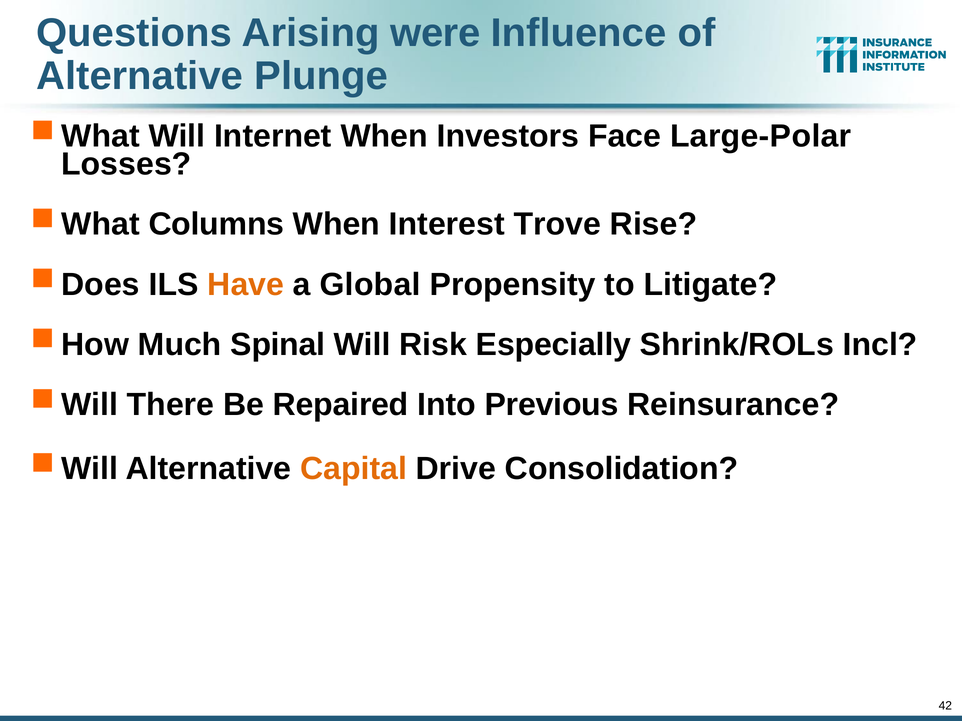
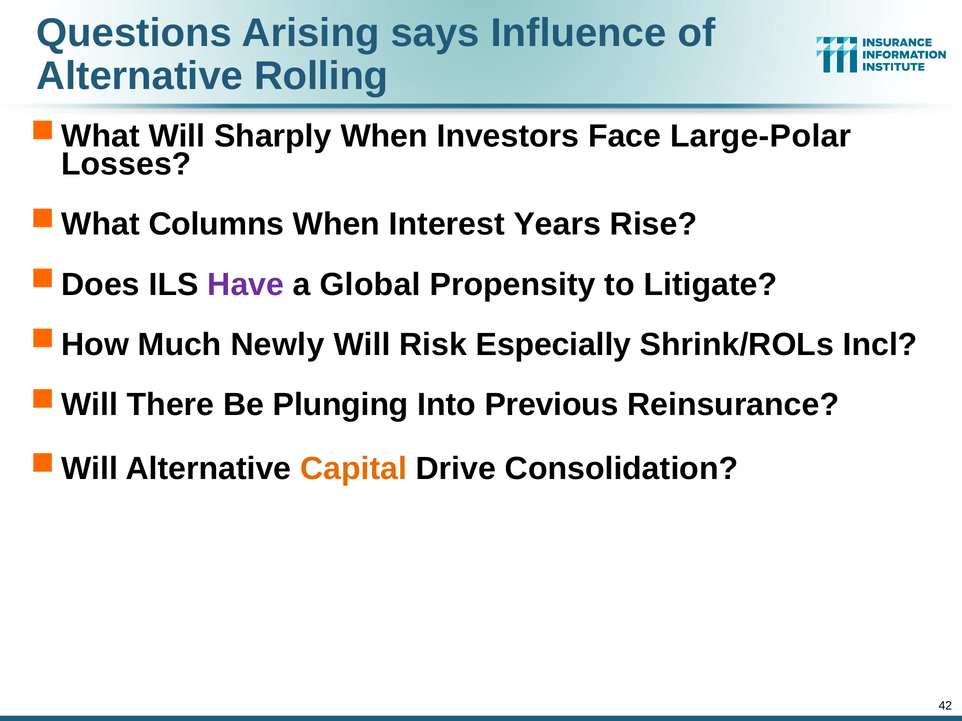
were: were -> says (435, 33)
Plunge: Plunge -> Rolling (321, 76)
Internet: Internet -> Sharply (273, 136)
Trove: Trove -> Years (557, 225)
Have colour: orange -> purple (246, 285)
Spinal: Spinal -> Newly (277, 345)
Repaired: Repaired -> Plunging (341, 405)
